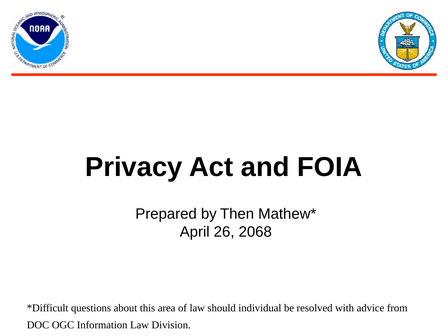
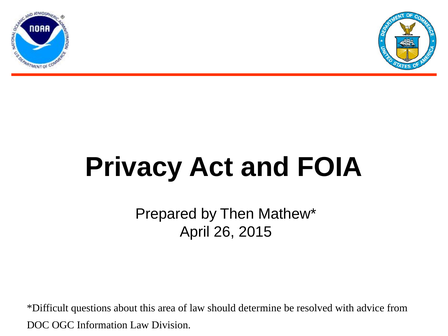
2068: 2068 -> 2015 (255, 232)
individual: individual -> determine (260, 308)
